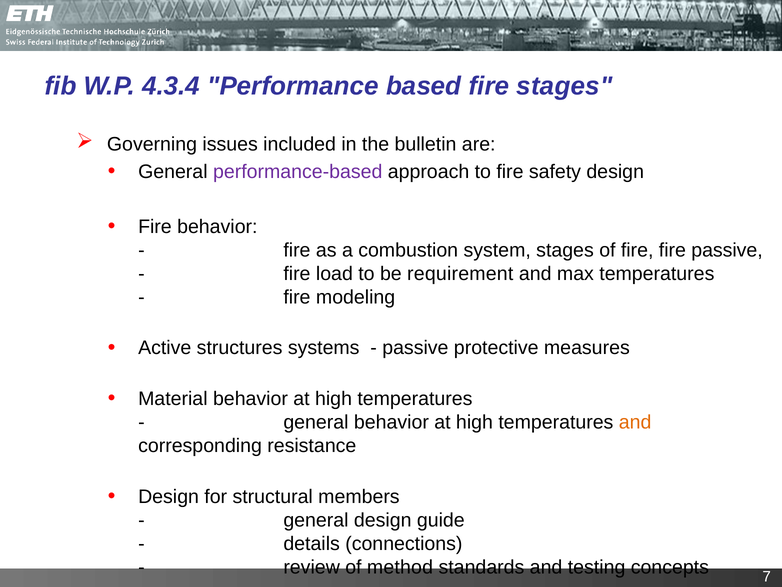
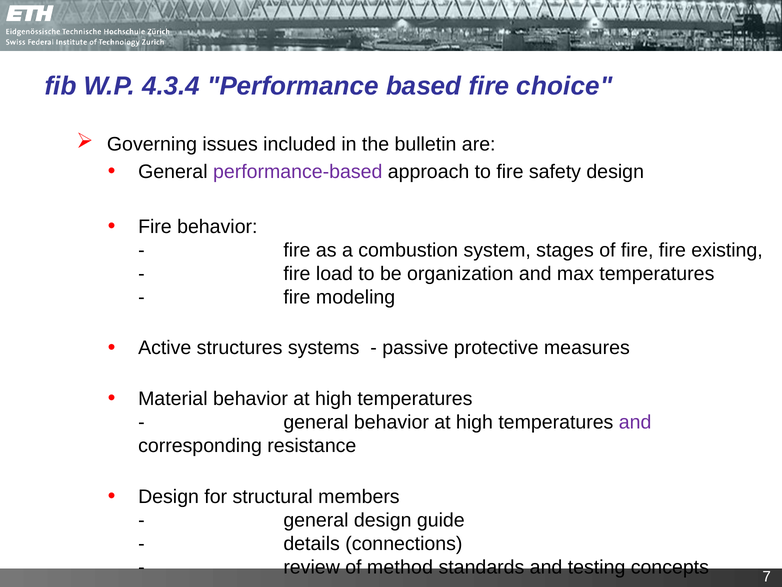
fire stages: stages -> choice (564, 86)
fire passive: passive -> existing (727, 250)
requirement: requirement -> organization (460, 273)
and colour: orange -> purple (635, 422)
